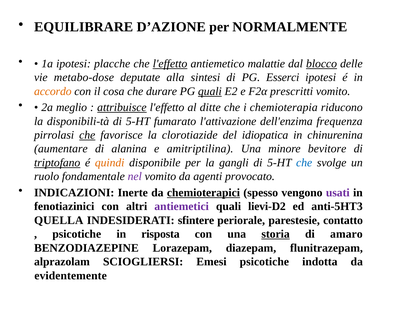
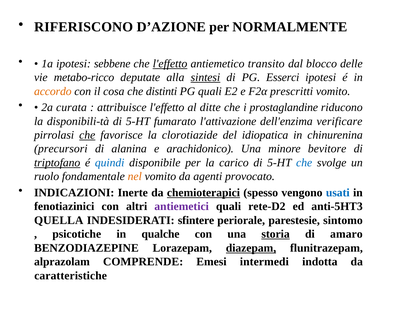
EQUILIBRARE: EQUILIBRARE -> RIFERISCONO (84, 27)
placche: placche -> sebbene (112, 64)
malattie: malattie -> transito (266, 64)
blocco underline: present -> none (322, 64)
metabo-dose: metabo-dose -> metabo-ricco (84, 77)
sintesi underline: none -> present (205, 77)
durare: durare -> distinti (162, 91)
quali underline: present -> none (210, 91)
meglio: meglio -> curata (71, 107)
attribuisce underline: present -> none (122, 107)
chemioterapia: chemioterapia -> prostaglandine (284, 107)
frequenza: frequenza -> verificare (339, 121)
aumentare: aumentare -> precursori (61, 149)
amitriptilina: amitriptilina -> arachidonico (200, 149)
quindi colour: orange -> blue (110, 163)
gangli: gangli -> carico (234, 163)
nel colour: purple -> orange (135, 177)
usati colour: purple -> blue (338, 193)
lievi-D2: lievi-D2 -> rete-D2 (267, 207)
contatto: contatto -> sintomo (343, 220)
risposta: risposta -> qualche (161, 234)
diazepam underline: none -> present (251, 248)
SCIOGLIERSI: SCIOGLIERSI -> COMPRENDE (143, 262)
Emesi psicotiche: psicotiche -> intermedi (264, 262)
evidentemente: evidentemente -> caratteristiche (71, 276)
